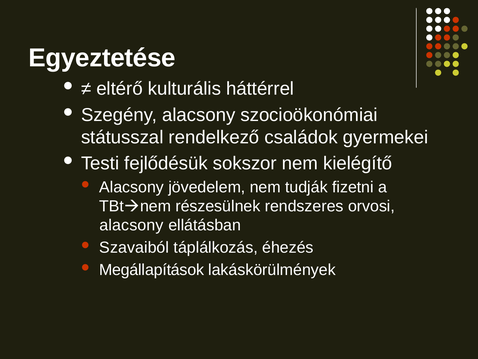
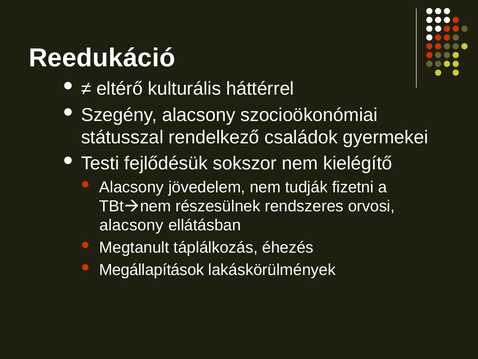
Egyeztetése: Egyeztetése -> Reedukáció (102, 58)
Szavaiból: Szavaiból -> Megtanult (134, 247)
